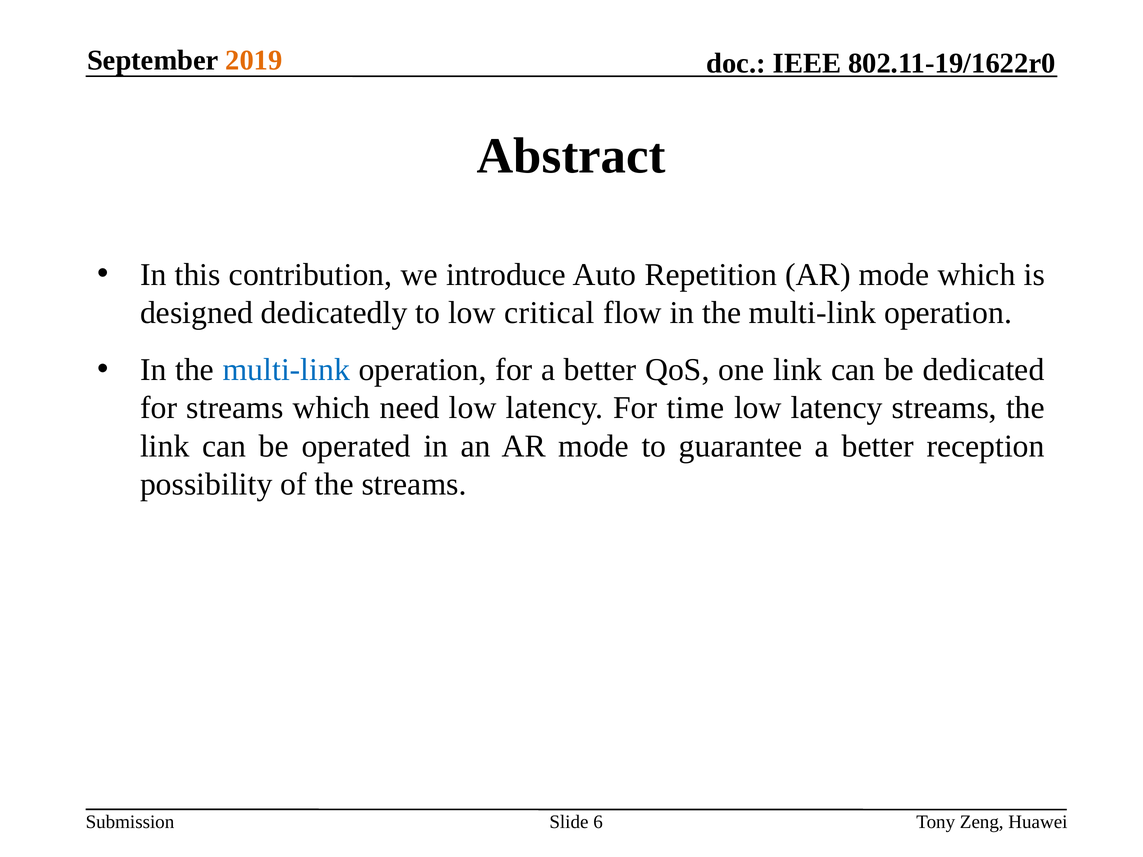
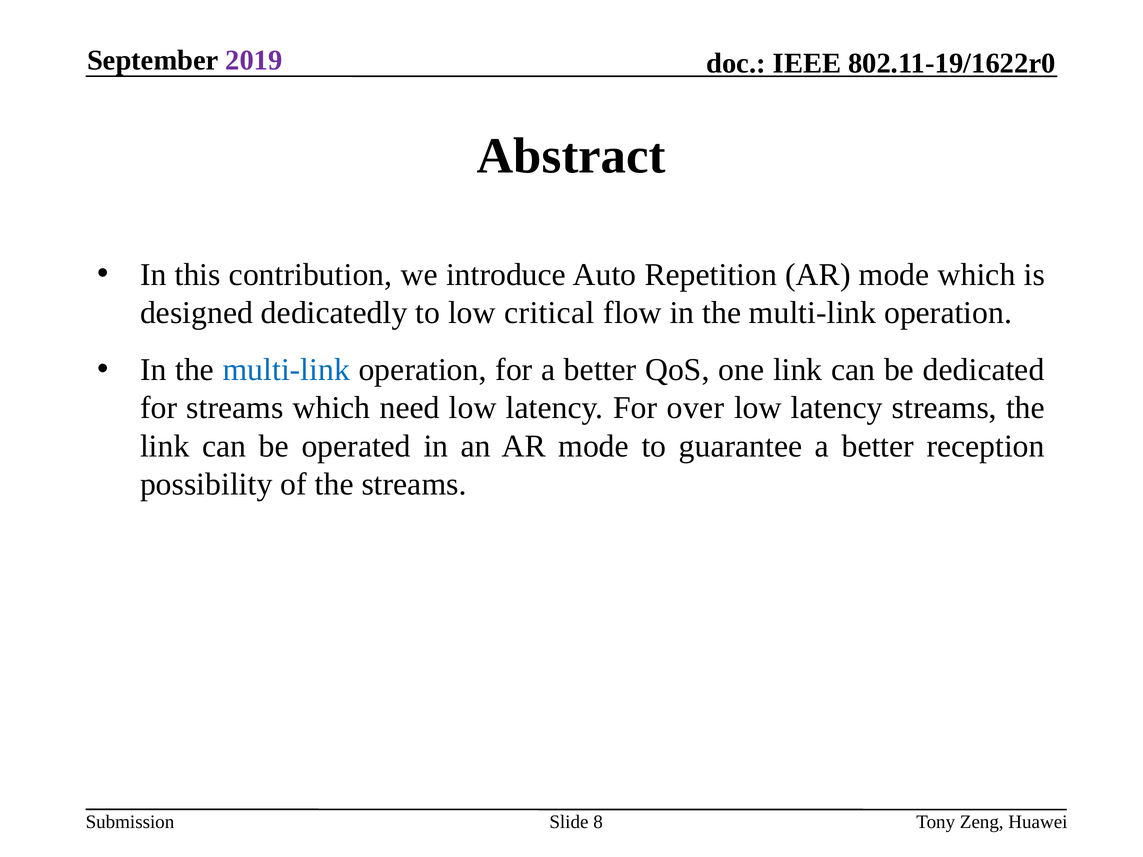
2019 colour: orange -> purple (254, 61)
time: time -> over (696, 408)
6: 6 -> 8 (598, 822)
